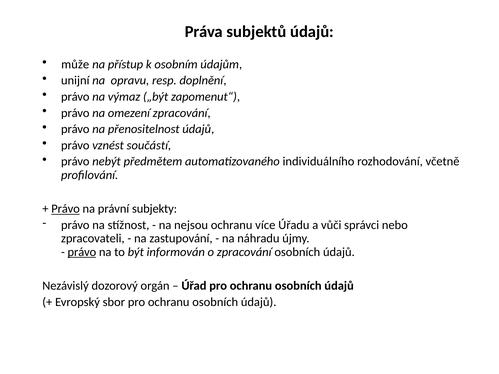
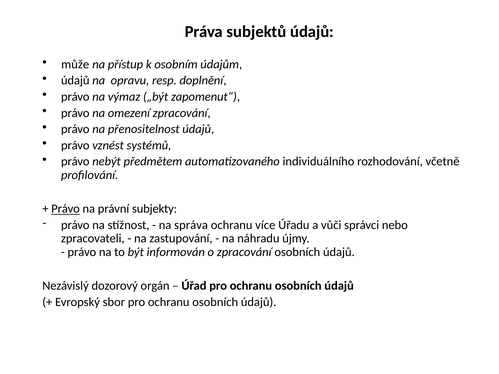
unijní: unijní -> údajů (75, 81)
součástí: součástí -> systémů (149, 145)
nejsou: nejsou -> správa (191, 225)
právo underline: present -> none (82, 252)
